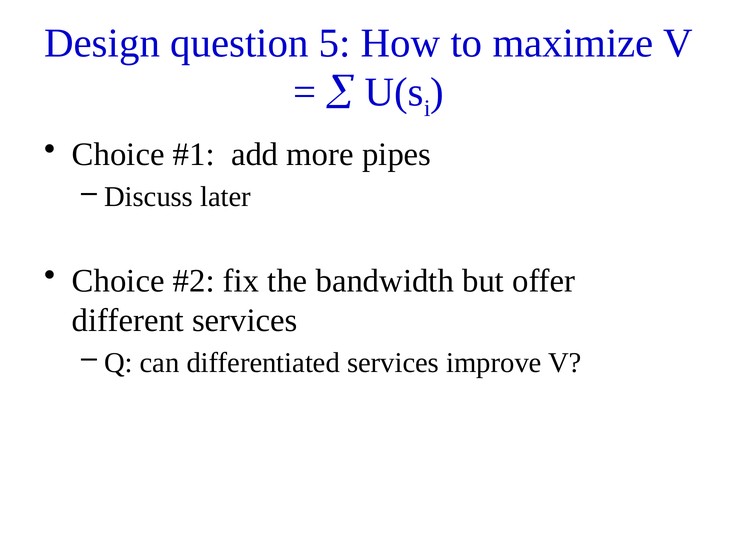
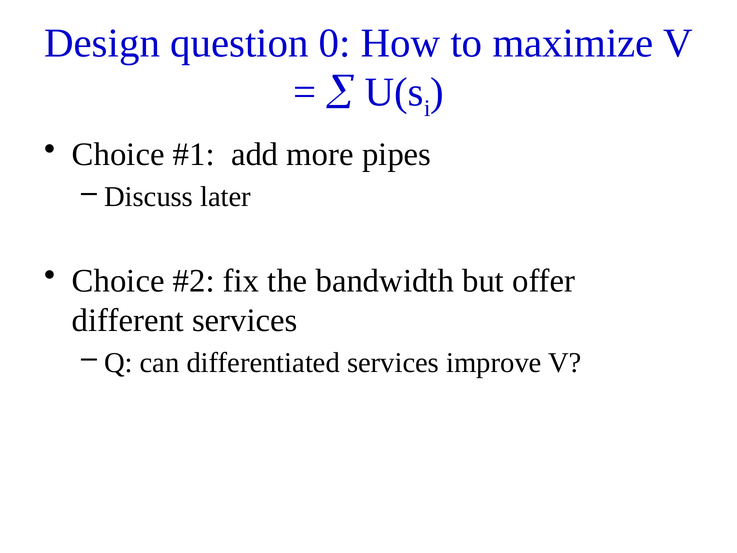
5: 5 -> 0 (335, 43)
